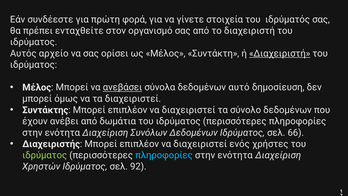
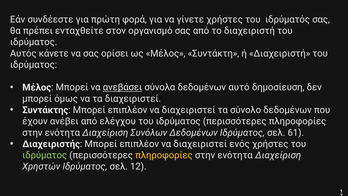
γίνετε στοιχεία: στοιχεία -> χρήστες (225, 19)
αρχείο: αρχείο -> κάνετε (54, 53)
Διαχειριστή underline: present -> none (280, 53)
δωμάτια: δωμάτια -> ελέγχου (118, 121)
66: 66 -> 61 (296, 132)
πληροφορίες colour: light blue -> yellow (164, 155)
92: 92 -> 12 (138, 166)
